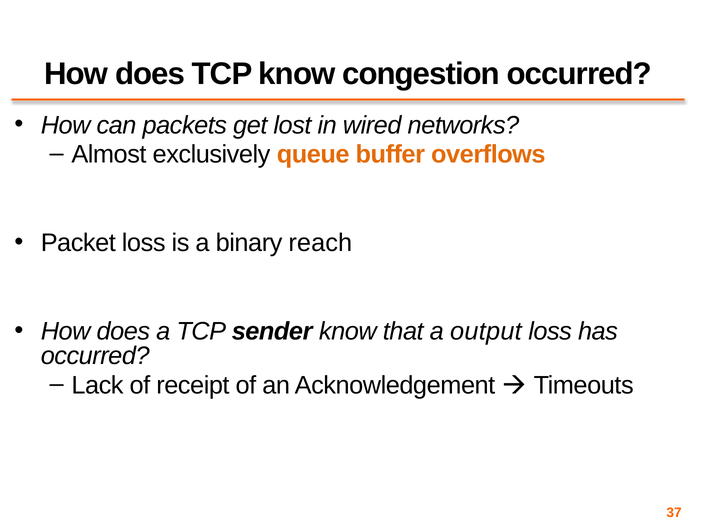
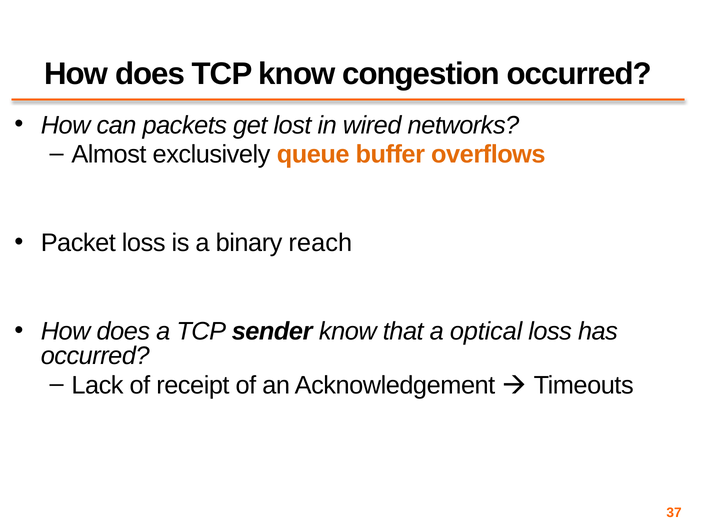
output: output -> optical (486, 331)
